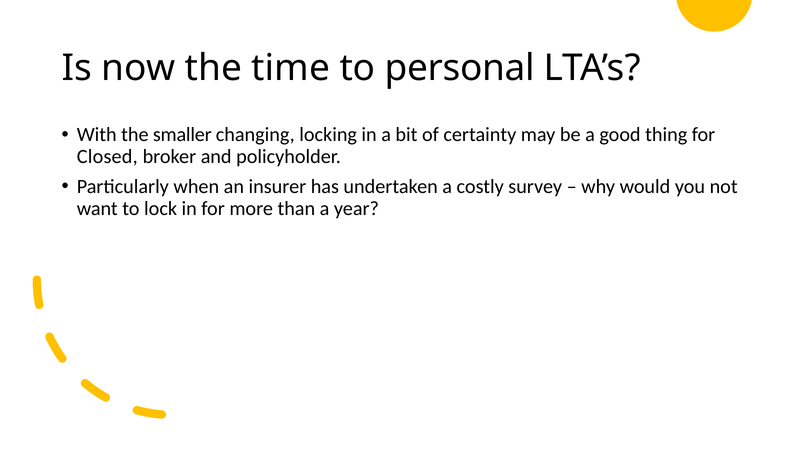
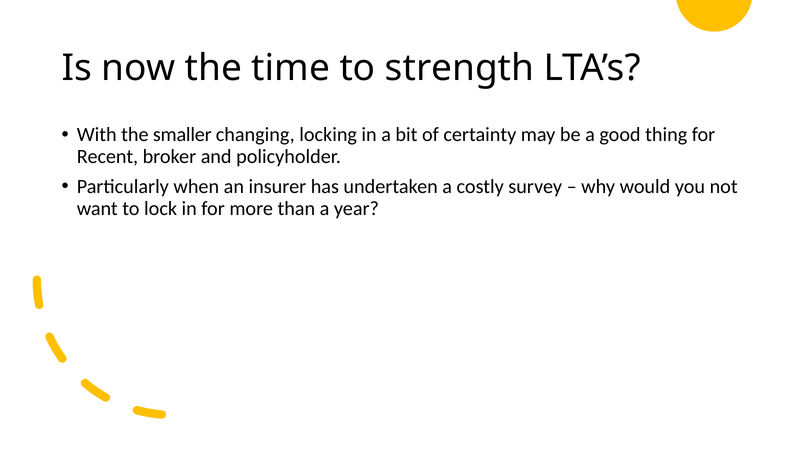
personal: personal -> strength (460, 68)
Closed: Closed -> Recent (107, 157)
